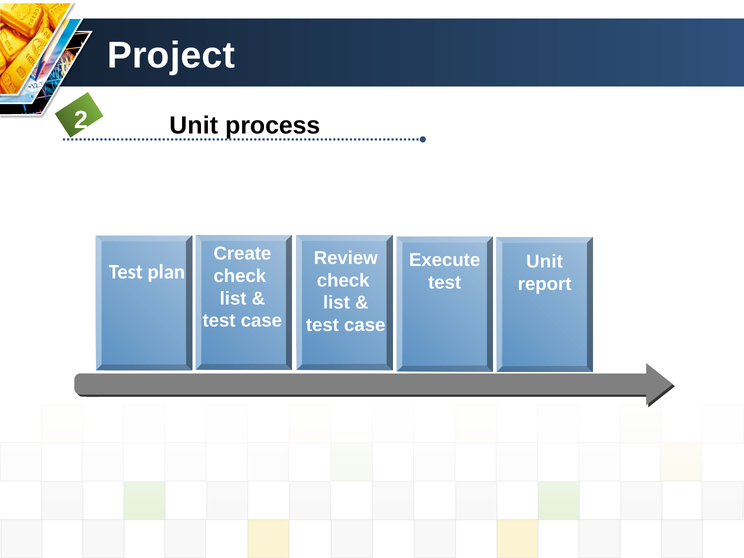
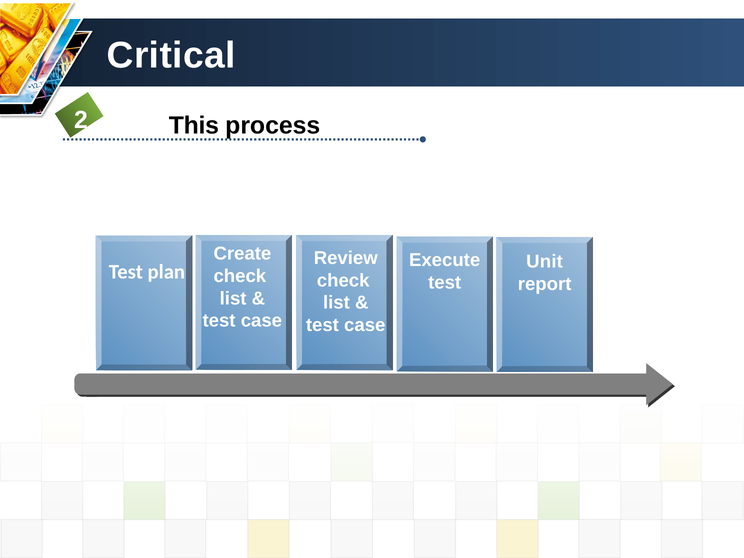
Project: Project -> Critical (171, 55)
2 Unit: Unit -> This (194, 126)
